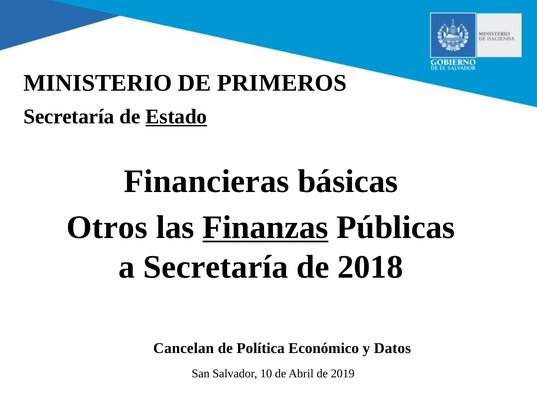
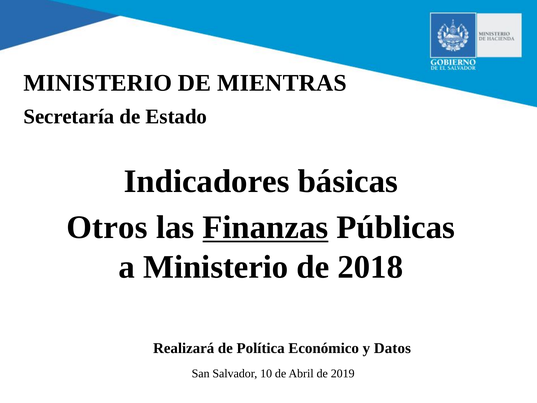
PRIMEROS: PRIMEROS -> MIENTRAS (282, 83)
Estado underline: present -> none (176, 117)
Financieras: Financieras -> Indicadores (207, 181)
a Secretaría: Secretaría -> Ministerio (216, 267)
Cancelan: Cancelan -> Realizará (184, 348)
